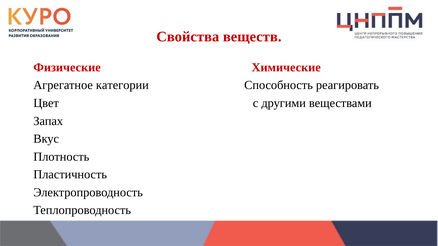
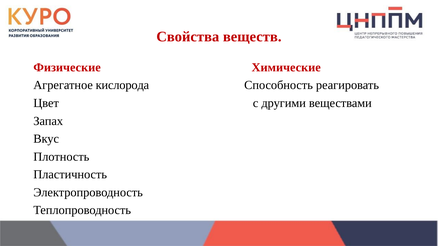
категории: категории -> кислорода (122, 85)
